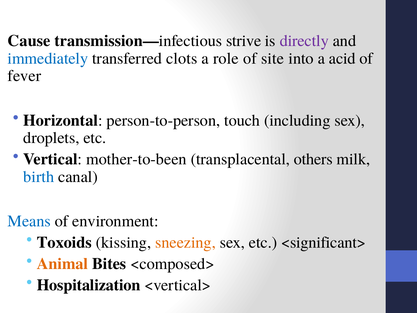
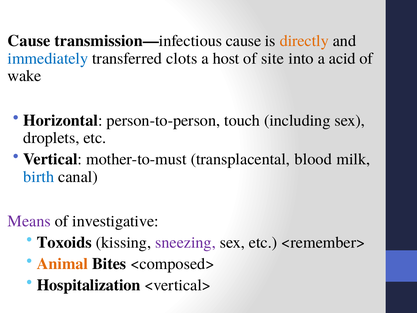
transmission—infectious strive: strive -> cause (244, 41)
directly colour: purple -> orange (304, 41)
role: role -> host (226, 58)
fever: fever -> wake (24, 76)
mother-to-been: mother-to-been -> mother-to-must (136, 159)
others: others -> blood (313, 159)
Means colour: blue -> purple (29, 221)
environment: environment -> investigative (115, 221)
sneezing colour: orange -> purple (185, 242)
<significant>: <significant> -> <remember> (323, 242)
